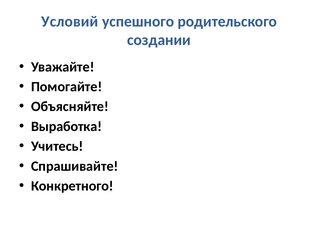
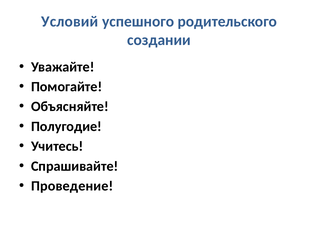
Выработка: Выработка -> Полугодие (66, 126)
Конкретного: Конкретного -> Проведение (72, 186)
